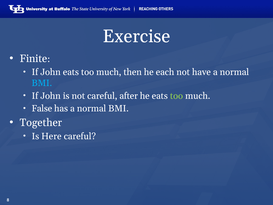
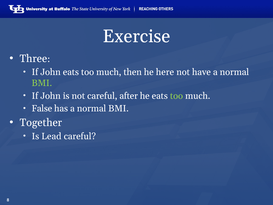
Finite: Finite -> Three (33, 59)
each: each -> here (165, 72)
BMI colour: light blue -> light green (42, 83)
Here: Here -> Lead (51, 136)
